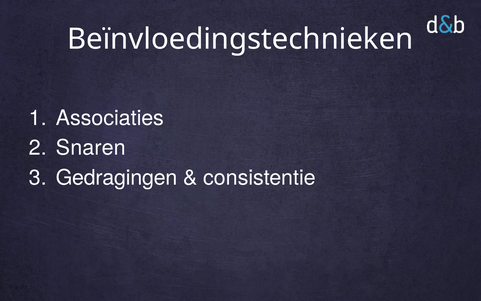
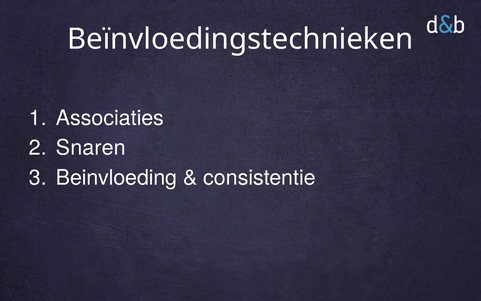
Gedragingen: Gedragingen -> Beinvloeding (117, 178)
